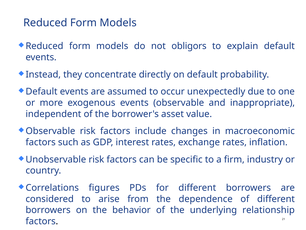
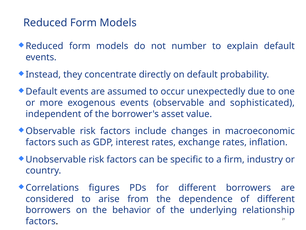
obligors: obligors -> number (189, 46)
inappropriate: inappropriate -> sophisticated (262, 103)
